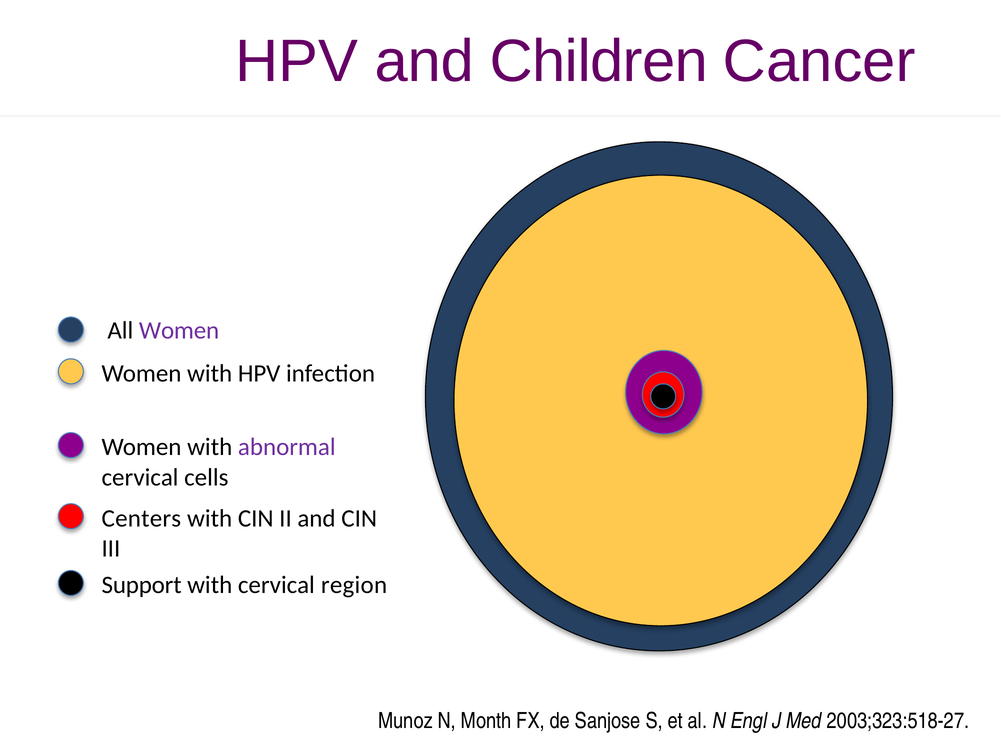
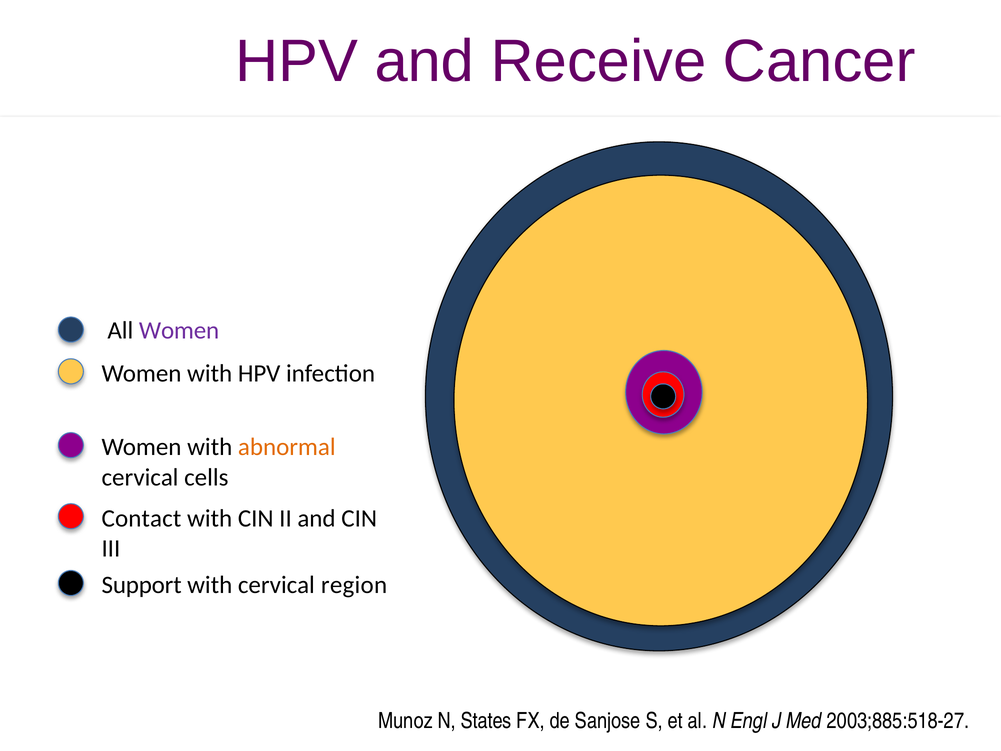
Children: Children -> Receive (599, 62)
abnormal colour: purple -> orange (287, 447)
Centers: Centers -> Contact (141, 518)
Month: Month -> States (486, 721)
2003;323:518-27: 2003;323:518-27 -> 2003;885:518-27 (898, 721)
